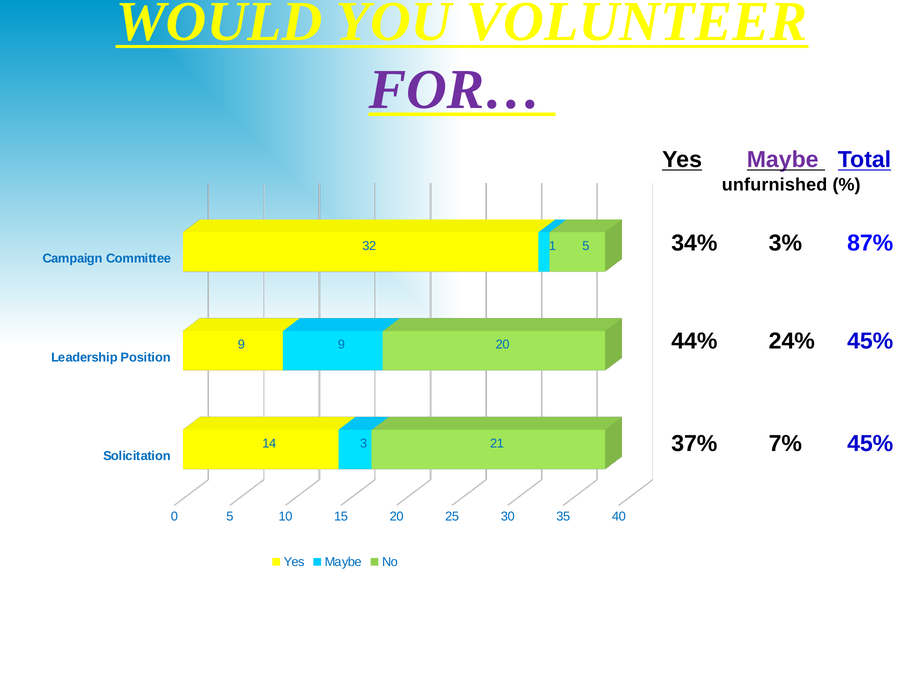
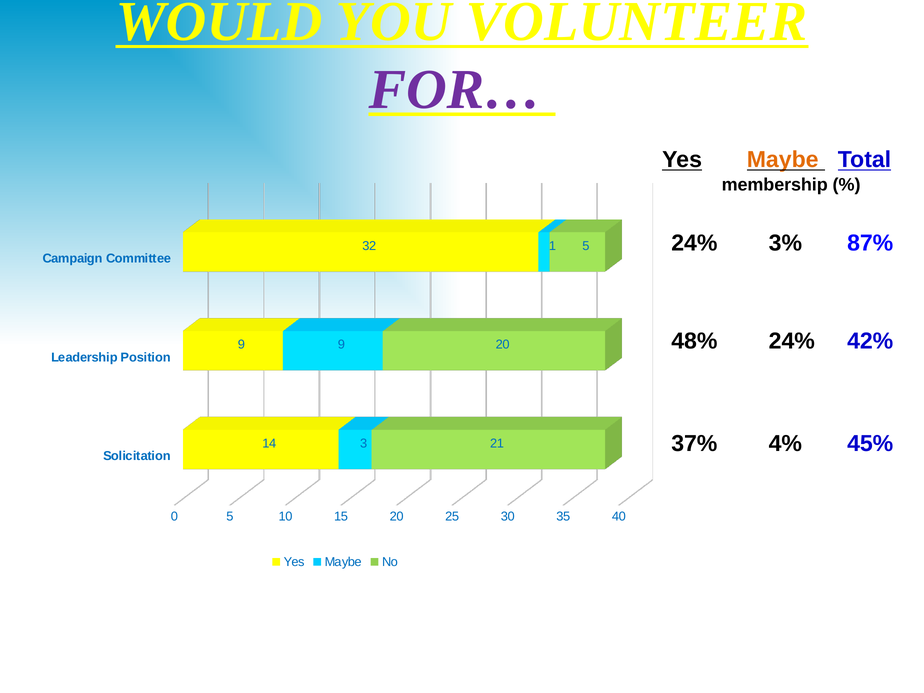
Maybe colour: purple -> orange (783, 160)
unfurnished: unfurnished -> membership (775, 185)
34%: 34% -> 24% (694, 243)
44%: 44% -> 48% (694, 341)
24% 45%: 45% -> 42% (870, 341)
7%: 7% -> 4% (785, 443)
